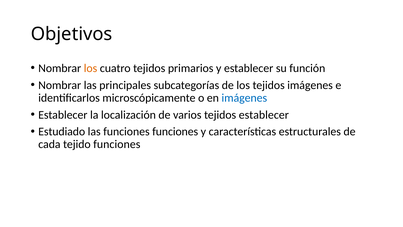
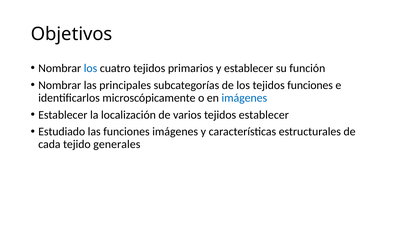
los colour: orange -> blue (91, 68)
tejidos imágenes: imágenes -> funciones (310, 85)
funciones funciones: funciones -> imágenes (175, 132)
tejido funciones: funciones -> generales (117, 144)
